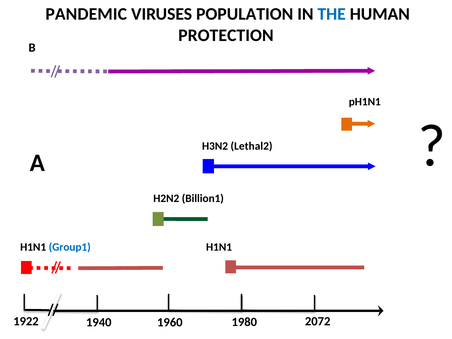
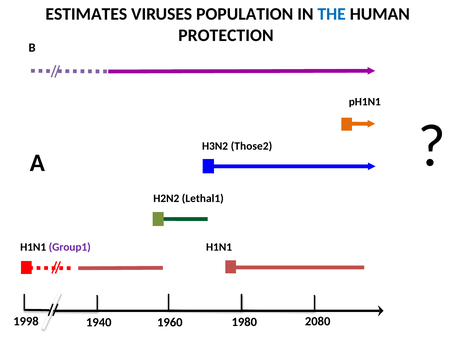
PANDEMIC: PANDEMIC -> ESTIMATES (86, 14)
Lethal2: Lethal2 -> Those2 (251, 146)
Billion1: Billion1 -> Lethal1 (203, 198)
Group1 colour: blue -> purple (70, 247)
1922: 1922 -> 1998 (26, 321)
2072: 2072 -> 2080 (318, 321)
